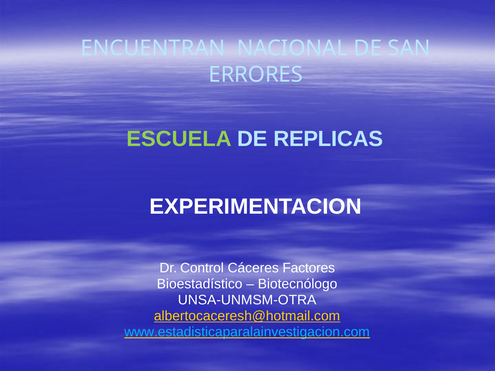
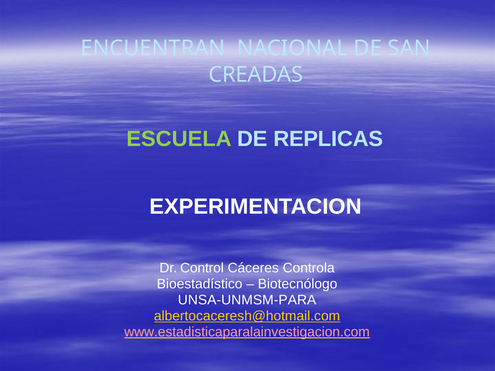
ERRORES: ERRORES -> CREADAS (256, 75)
Factores: Factores -> Controla (309, 268)
UNSA-UNMSM-OTRA: UNSA-UNMSM-OTRA -> UNSA-UNMSM-PARA (247, 300)
www.estadisticaparalainvestigacion.com colour: light blue -> pink (247, 332)
